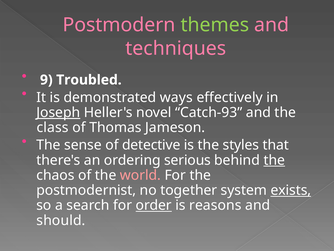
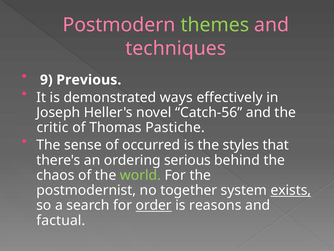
Troubled: Troubled -> Previous (89, 80)
Joseph underline: present -> none (58, 112)
Catch-93: Catch-93 -> Catch-56 (209, 112)
class: class -> critic (53, 127)
Jameson: Jameson -> Pastiche (175, 127)
detective: detective -> occurred (151, 145)
the underline: present -> none (274, 160)
world colour: pink -> light green (140, 175)
should: should -> factual (61, 220)
